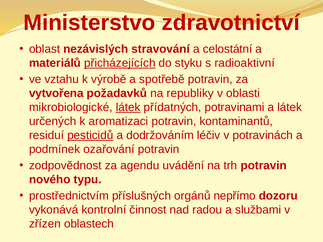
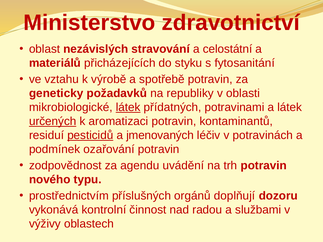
přicházejících underline: present -> none (120, 63)
radioaktivní: radioaktivní -> fytosanitání (245, 63)
vytvořena: vytvořena -> geneticky (56, 93)
určených underline: none -> present (53, 121)
dodržováním: dodržováním -> jmenovaných (160, 135)
nepřímo: nepřímo -> doplňují (235, 196)
zřízen: zřízen -> výživy (45, 224)
